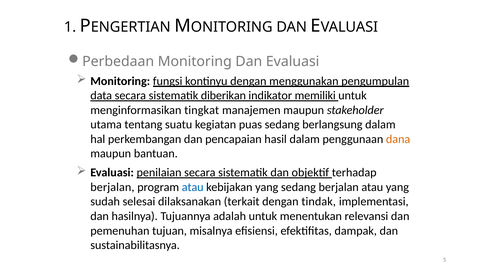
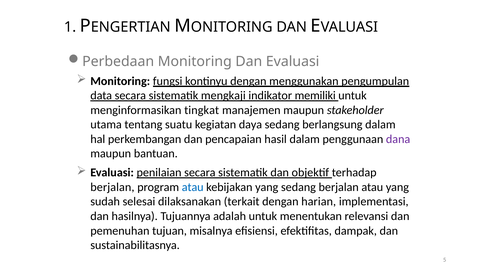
diberikan: diberikan -> mengkaji (223, 95)
puas: puas -> daya (250, 124)
dana colour: orange -> purple (398, 139)
tindak: tindak -> harian (319, 201)
